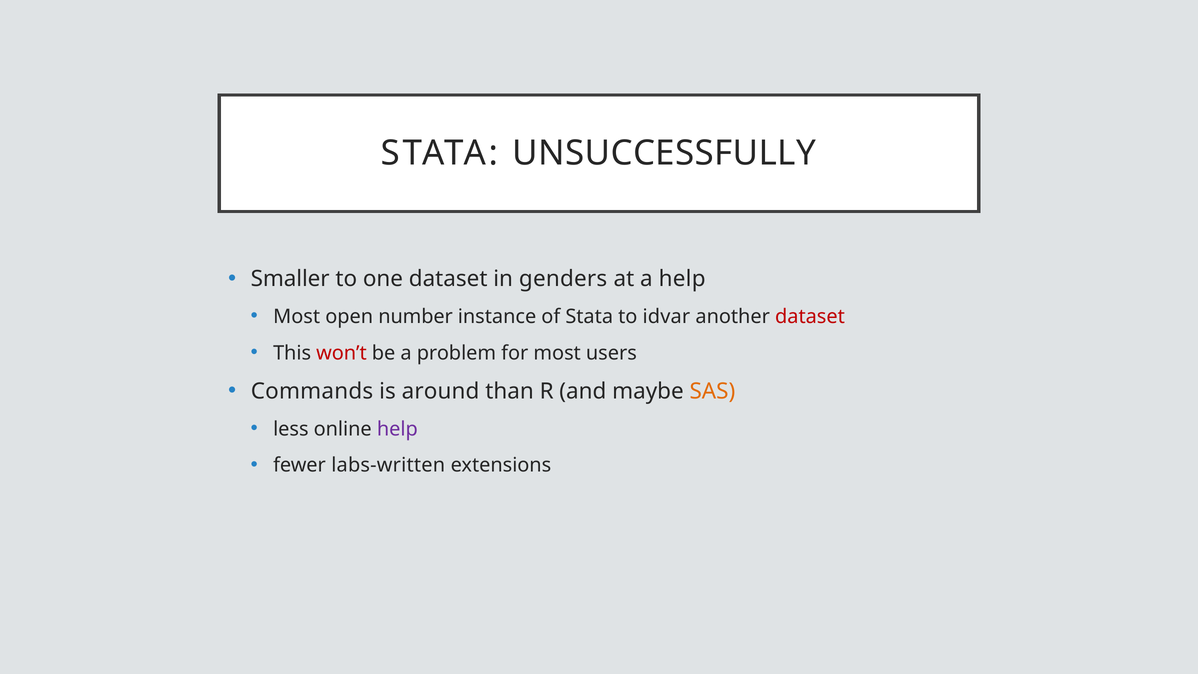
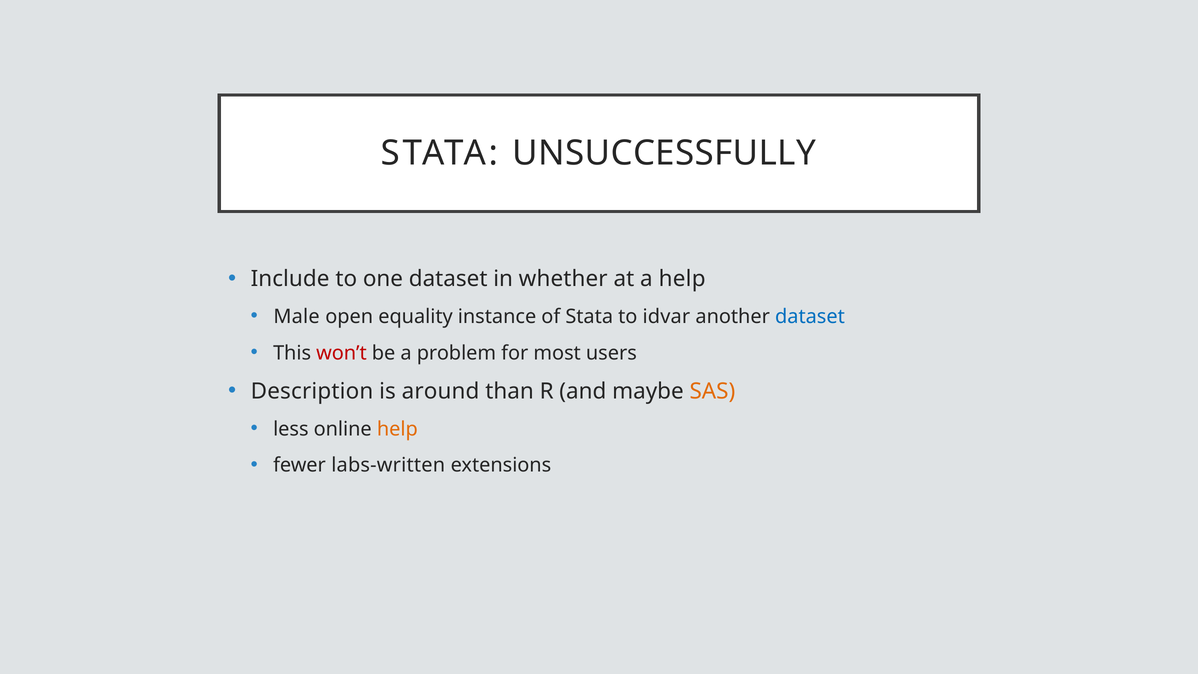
Smaller: Smaller -> Include (290, 279)
genders: genders -> whether (563, 279)
Most: Most -> Male (297, 317)
number: number -> equality (416, 317)
dataset colour: red -> blue (810, 317)
Commands: Commands -> Description (312, 391)
help colour: purple -> orange (397, 429)
